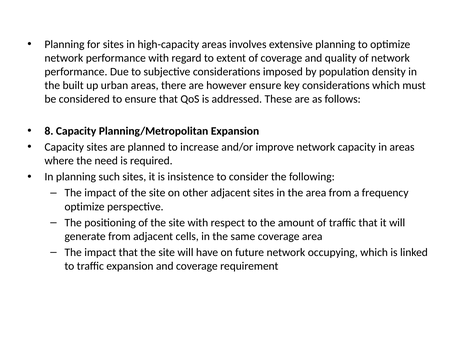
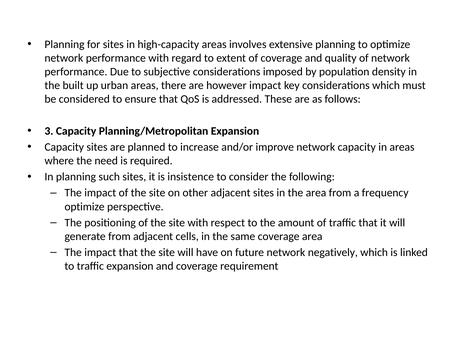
however ensure: ensure -> impact (265, 85)
8: 8 -> 3 (49, 131)
occupying: occupying -> negatively (333, 252)
